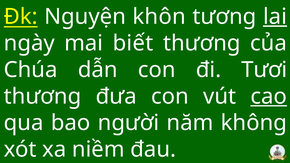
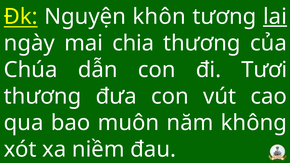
biết: biết -> chia (133, 43)
cao underline: present -> none (269, 96)
người: người -> muôn (128, 123)
